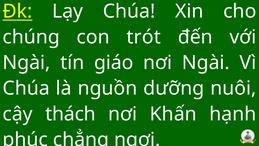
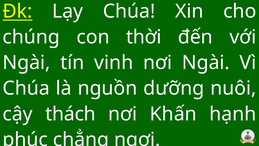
trót: trót -> thời (144, 37)
giáo: giáo -> vinh (114, 63)
